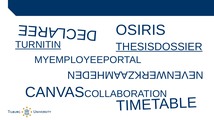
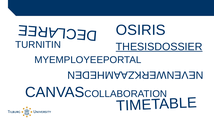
TURNITIN underline: present -> none (38, 45)
